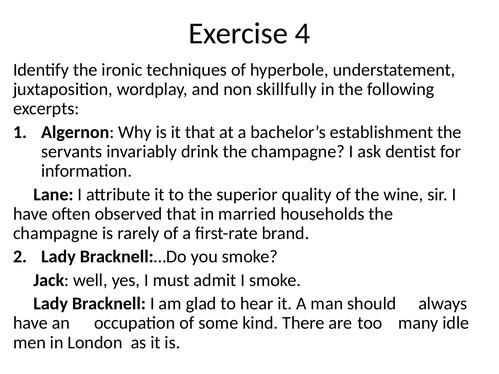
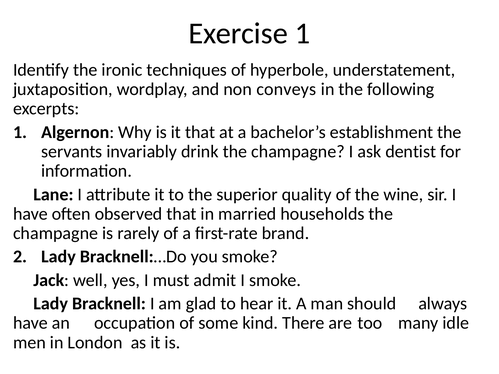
Exercise 4: 4 -> 1 (303, 33)
skillfully: skillfully -> conveys (286, 89)
